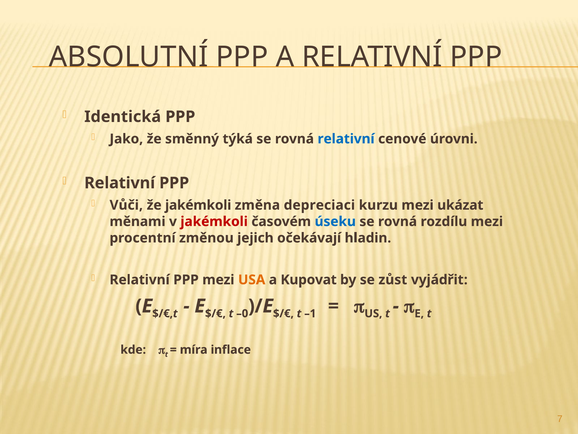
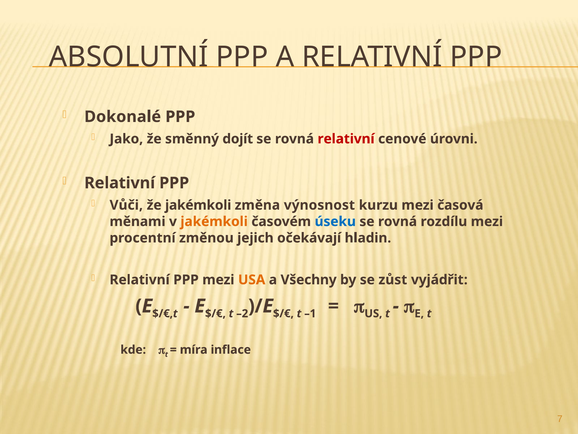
Identická: Identická -> Dokonalé (123, 117)
týká: týká -> dojít (238, 139)
relativní colour: blue -> red (346, 139)
depreciaci: depreciaci -> výnosnost (319, 205)
ukázat: ukázat -> časová (460, 205)
jakémkoli colour: red -> orange (214, 221)
Kupovat: Kupovat -> Všechny (309, 279)
–0: –0 -> –2 (242, 313)
